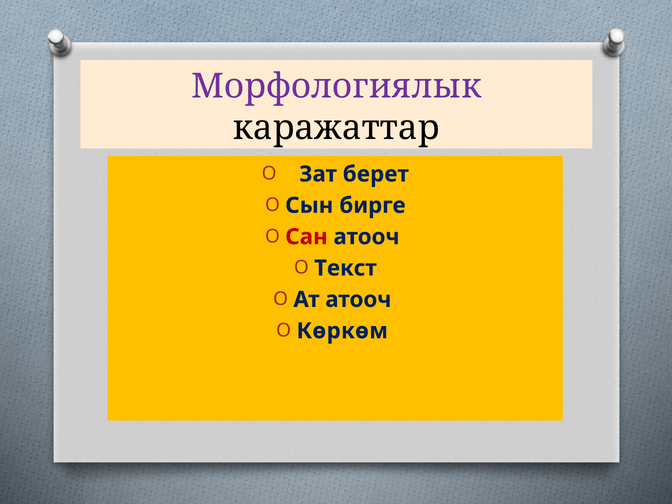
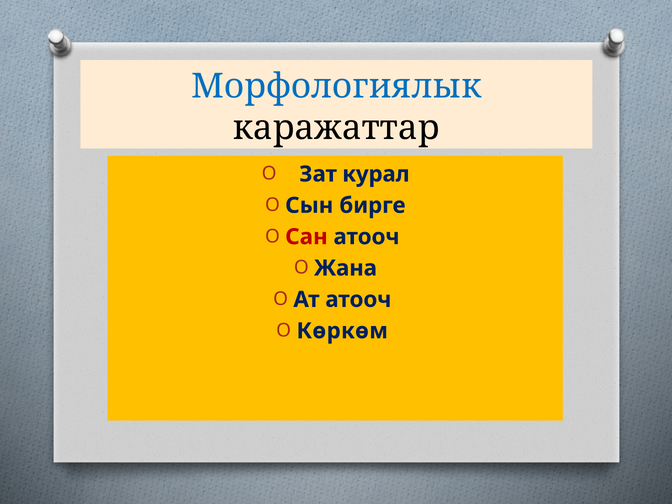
Морфологиялык colour: purple -> blue (336, 87)
берет: берет -> курал (376, 174)
Текст: Текст -> Жана (345, 268)
